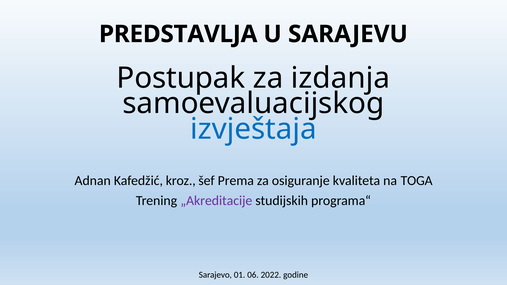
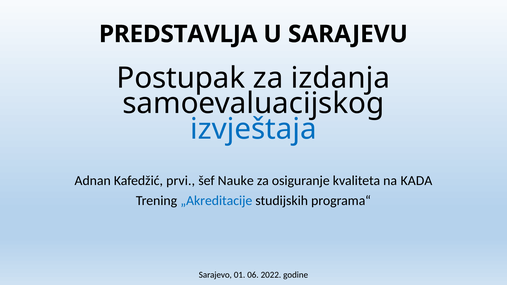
kroz: kroz -> prvi (181, 181)
Prema: Prema -> Nauke (236, 181)
TOGA: TOGA -> KADA (416, 181)
„Akreditacije colour: purple -> blue (216, 201)
